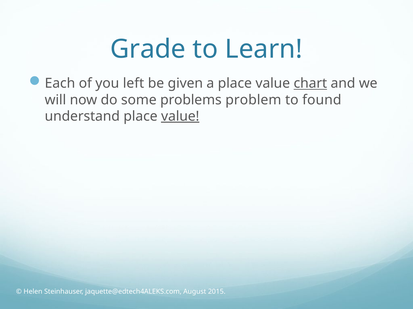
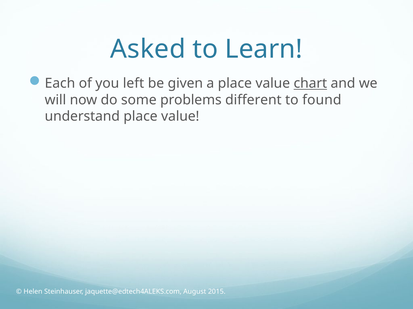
Grade: Grade -> Asked (148, 49)
problem: problem -> different (253, 100)
value underline: present -> none (180, 117)
